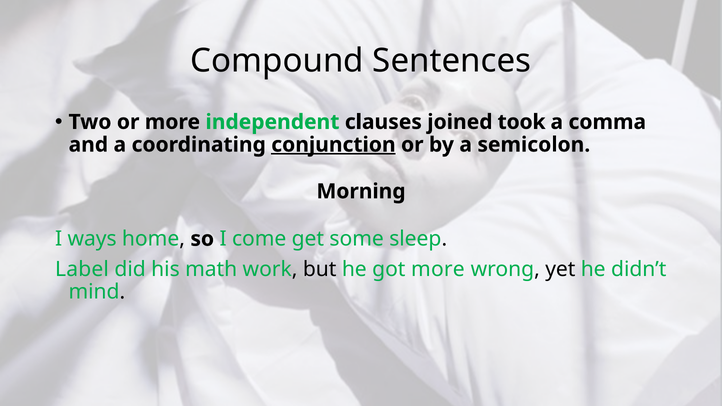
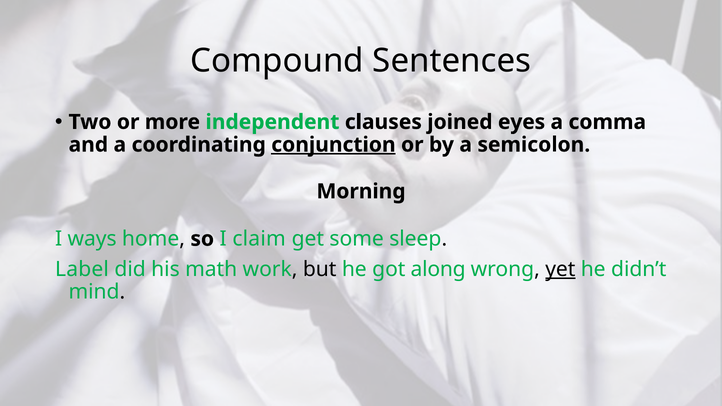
took: took -> eyes (522, 122)
come: come -> claim (259, 239)
got more: more -> along (438, 269)
yet underline: none -> present (560, 269)
